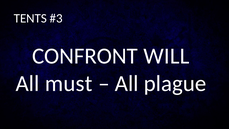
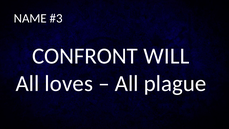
TENTS: TENTS -> NAME (30, 18)
must: must -> loves (69, 83)
